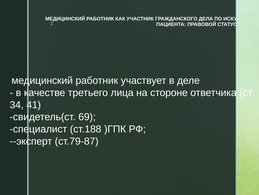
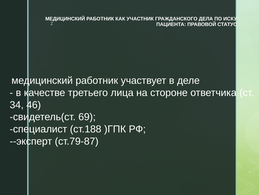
41: 41 -> 46 (34, 104)
